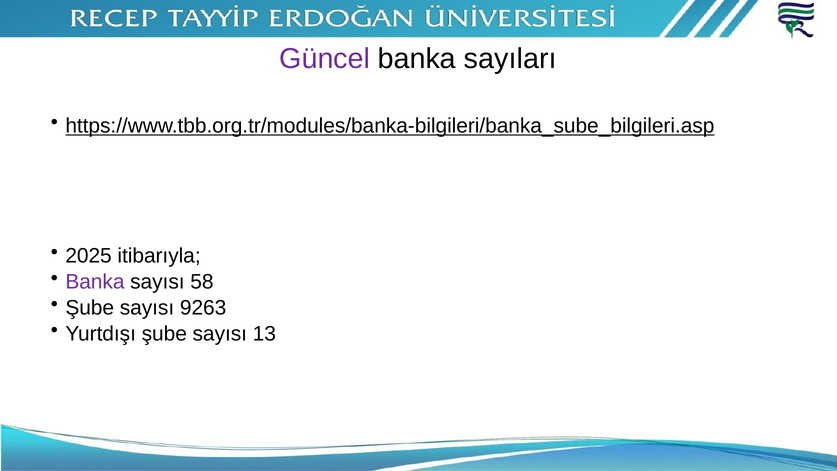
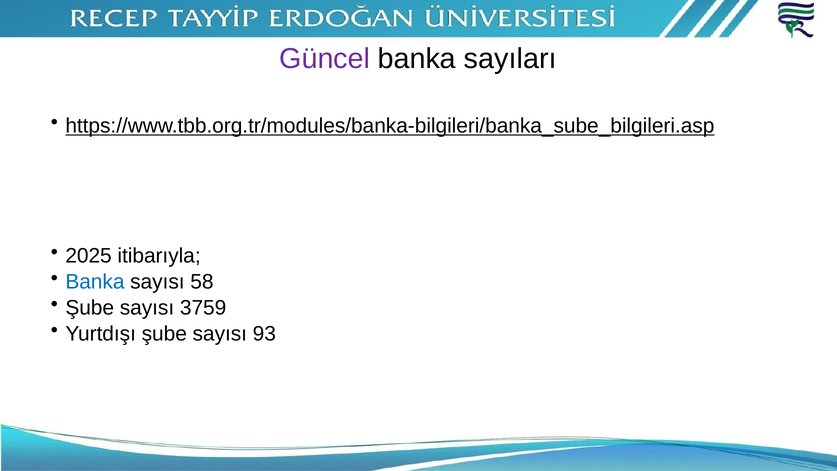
Banka colour: purple -> blue (95, 282)
9263: 9263 -> 3759 (203, 307)
13: 13 -> 93 (264, 333)
